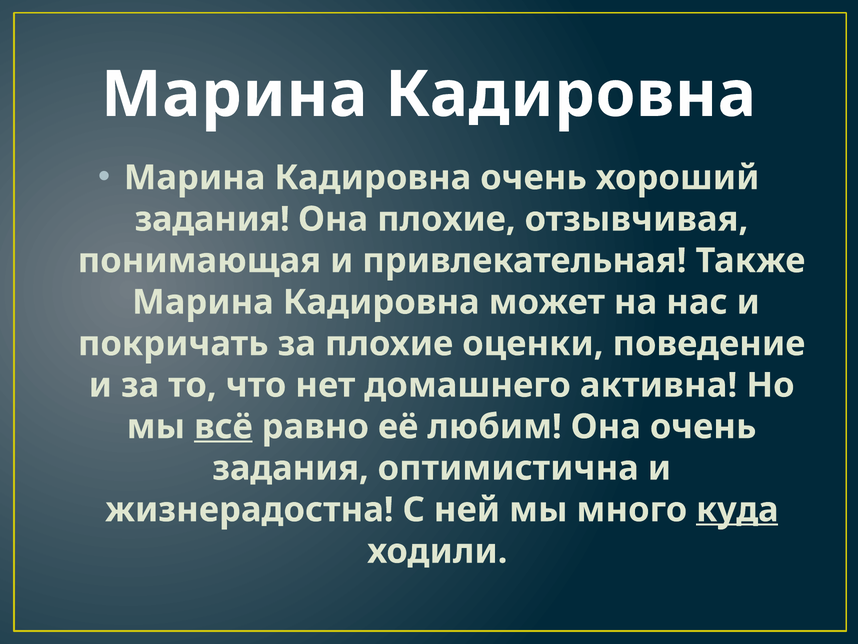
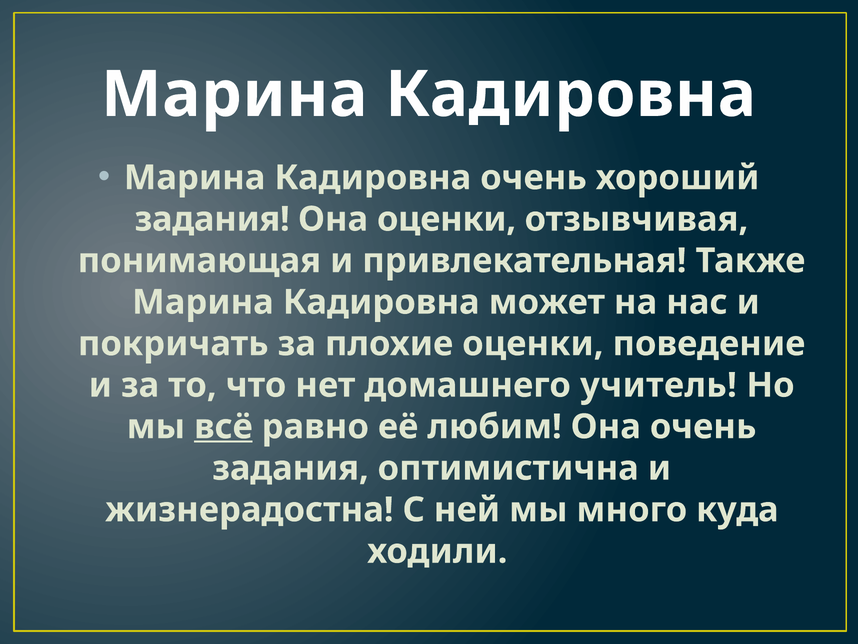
Она плохие: плохие -> оценки (447, 219)
активна: активна -> учитель (658, 385)
куда underline: present -> none (737, 509)
